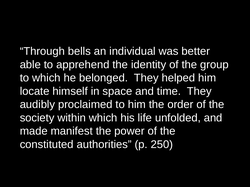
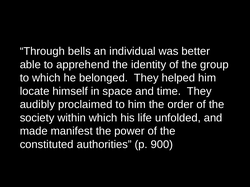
250: 250 -> 900 (162, 145)
